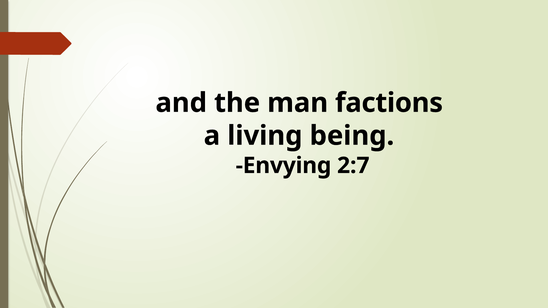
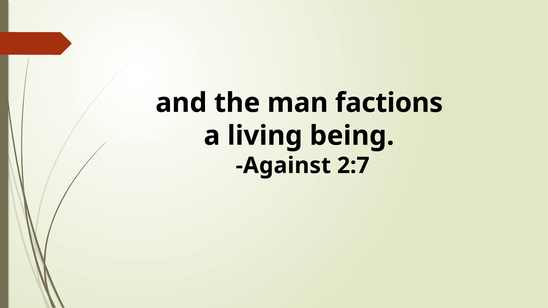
Envying: Envying -> Against (283, 166)
